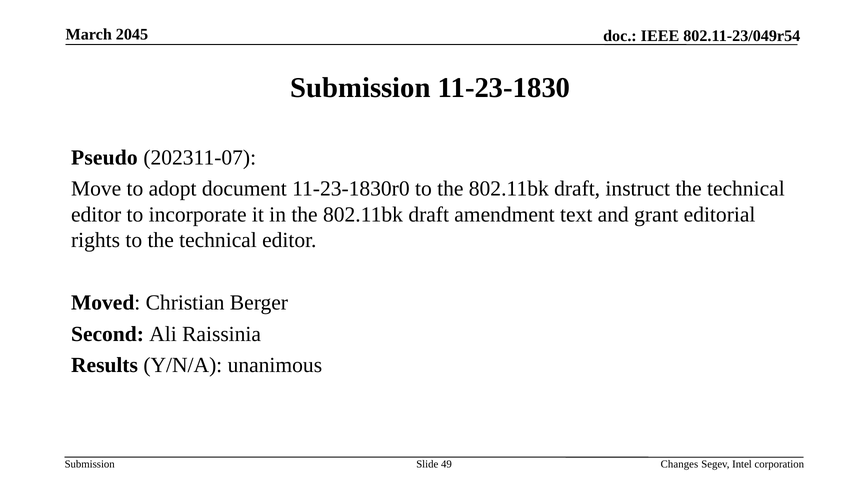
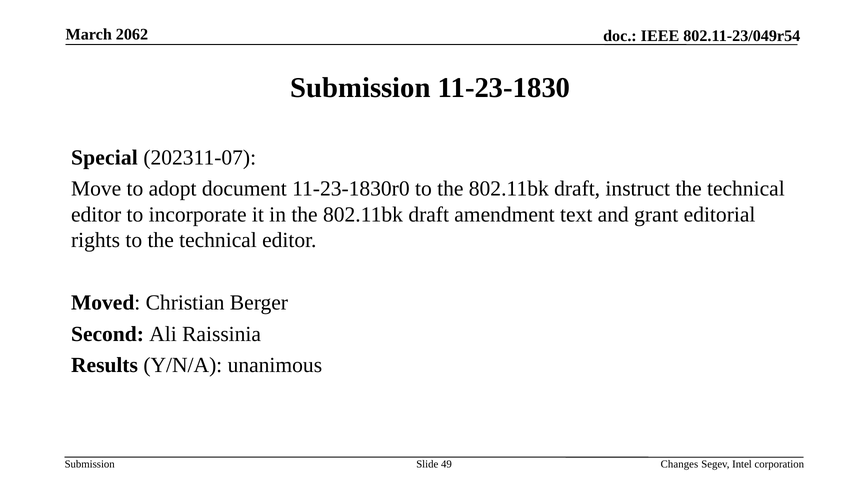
2045: 2045 -> 2062 (132, 34)
Pseudo: Pseudo -> Special (104, 158)
